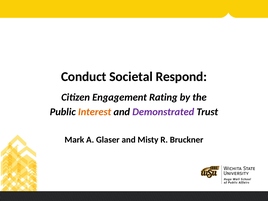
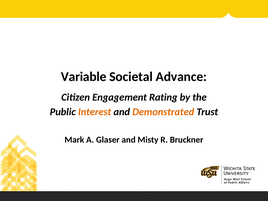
Conduct: Conduct -> Variable (84, 77)
Respond: Respond -> Advance (181, 77)
Demonstrated colour: purple -> orange (163, 112)
